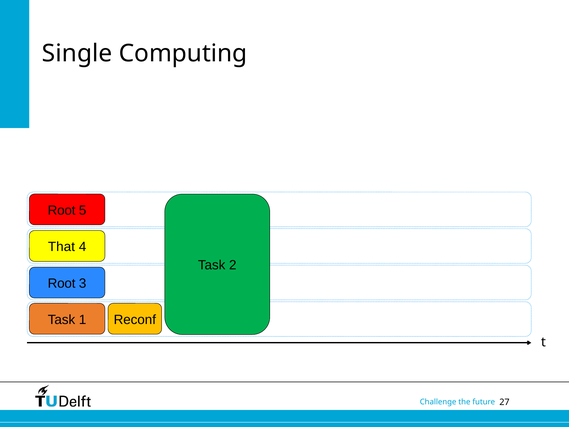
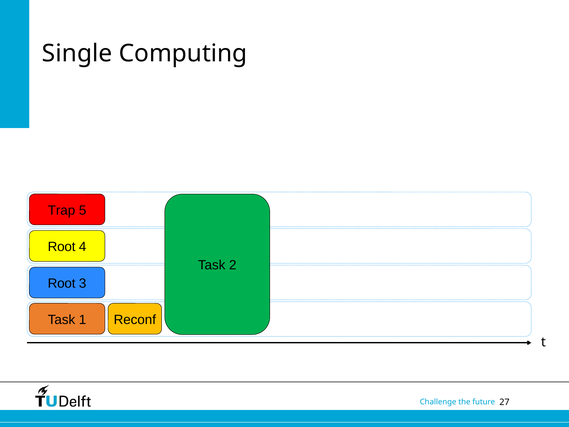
Root: Root -> Trap (62, 210)
That: That -> Root (62, 247)
